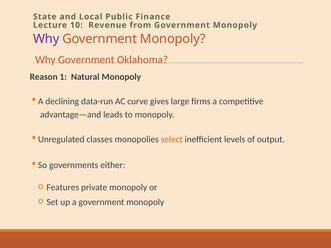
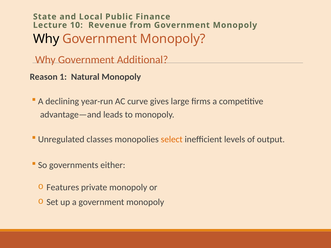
Why colour: purple -> black (46, 39)
Oklahoma: Oklahoma -> Additional (142, 60)
data-run: data-run -> year-run (97, 101)
